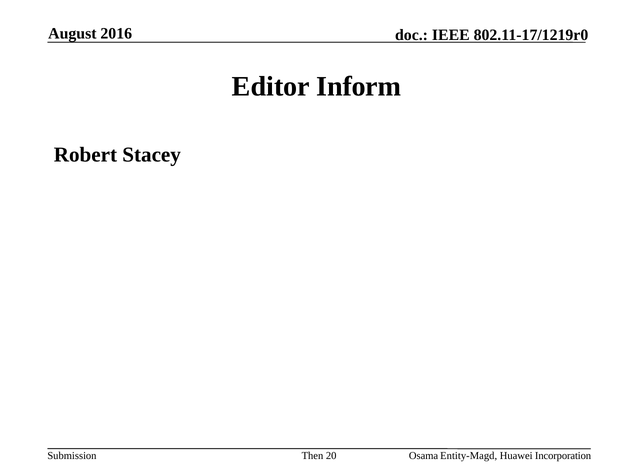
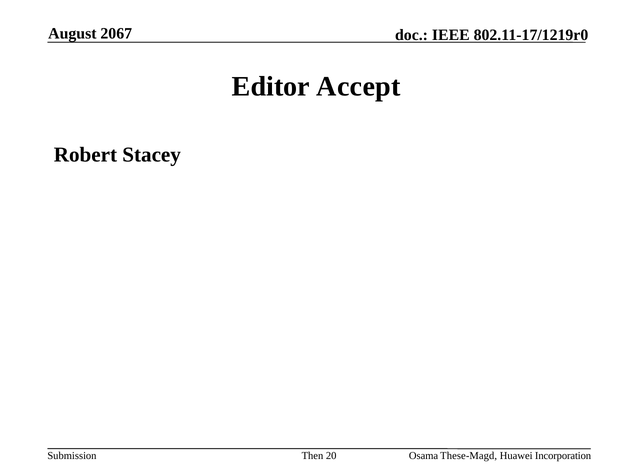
2016: 2016 -> 2067 (116, 34)
Inform: Inform -> Accept (359, 86)
Entity-Magd: Entity-Magd -> These-Magd (469, 455)
